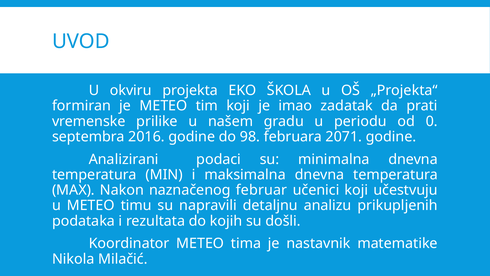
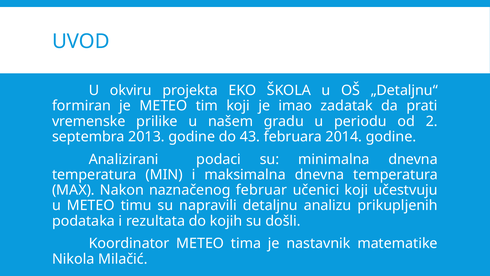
„Projekta“: „Projekta“ -> „Detaljnu“ (404, 90)
0: 0 -> 2 (432, 121)
2016: 2016 -> 2013 (146, 137)
98: 98 -> 43 (250, 137)
2071: 2071 -> 2014 (344, 137)
